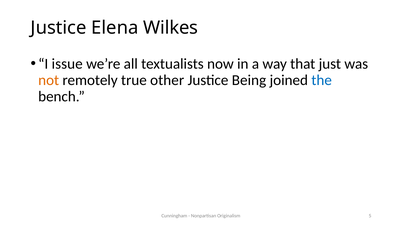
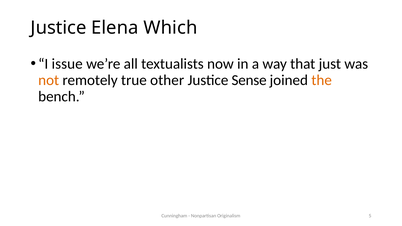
Wilkes: Wilkes -> Which (171, 28)
Being: Being -> Sense (249, 80)
the colour: blue -> orange (322, 80)
